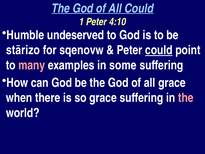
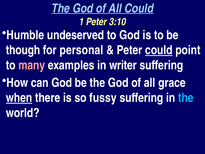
4:10: 4:10 -> 3:10 (117, 22)
stārizo: stārizo -> though (23, 50)
sqenovw: sqenovw -> personal (81, 50)
some: some -> writer (123, 65)
when underline: none -> present (19, 98)
so grace: grace -> fussy (103, 98)
the colour: pink -> light blue (186, 98)
